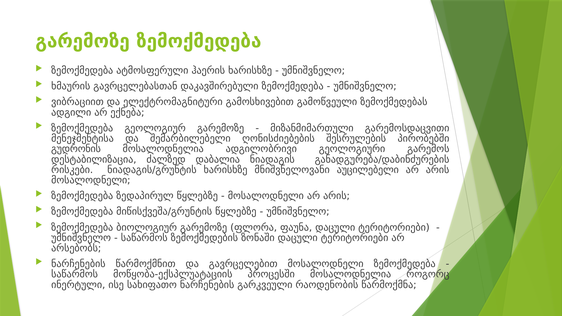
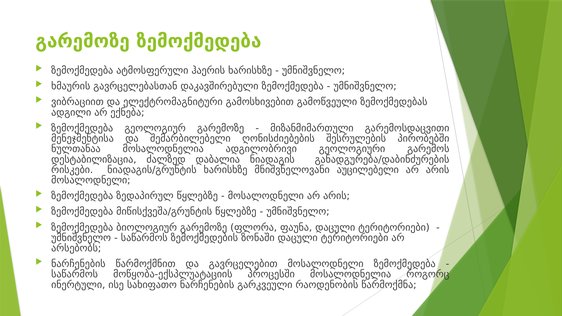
გუდრონის: გუდრონის -> ნულთანაა (76, 149)
